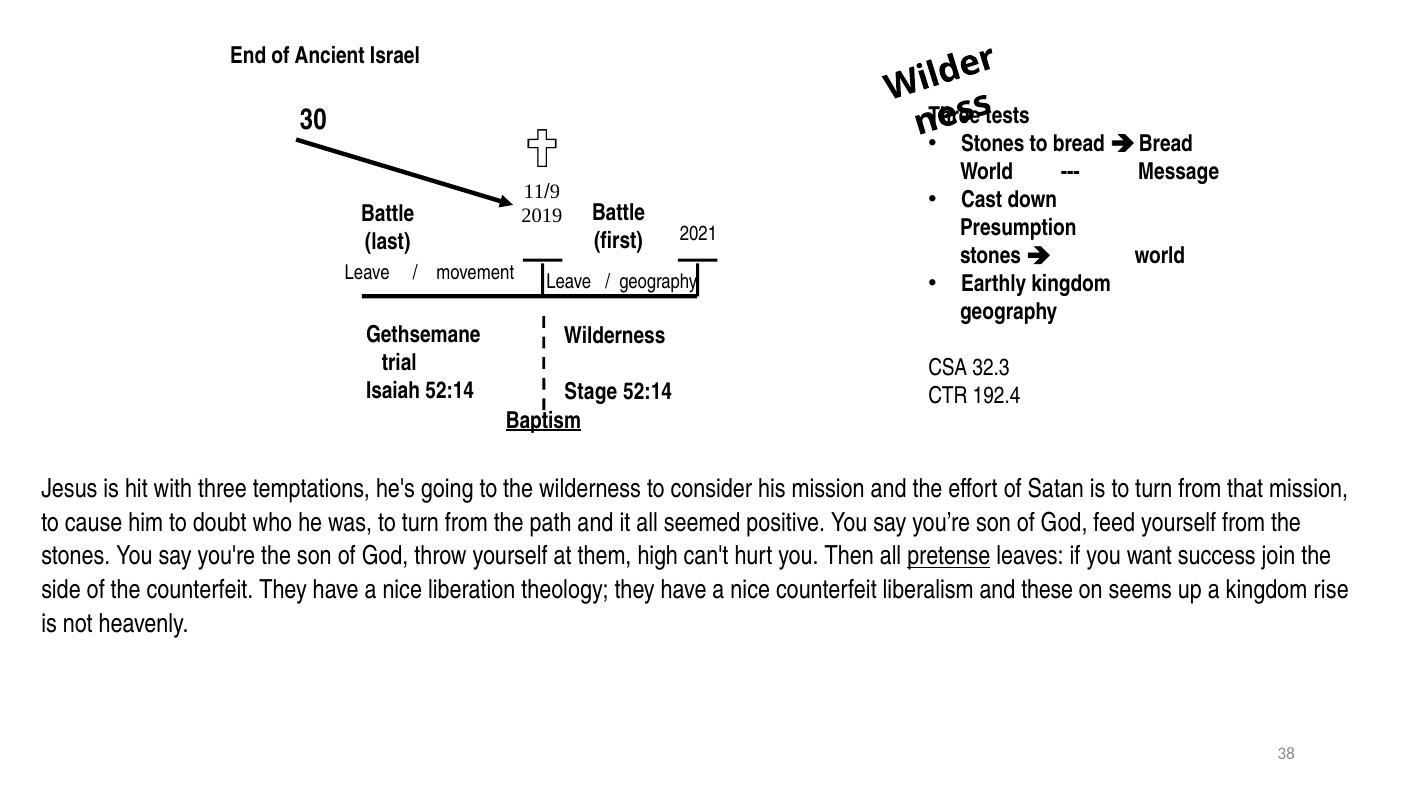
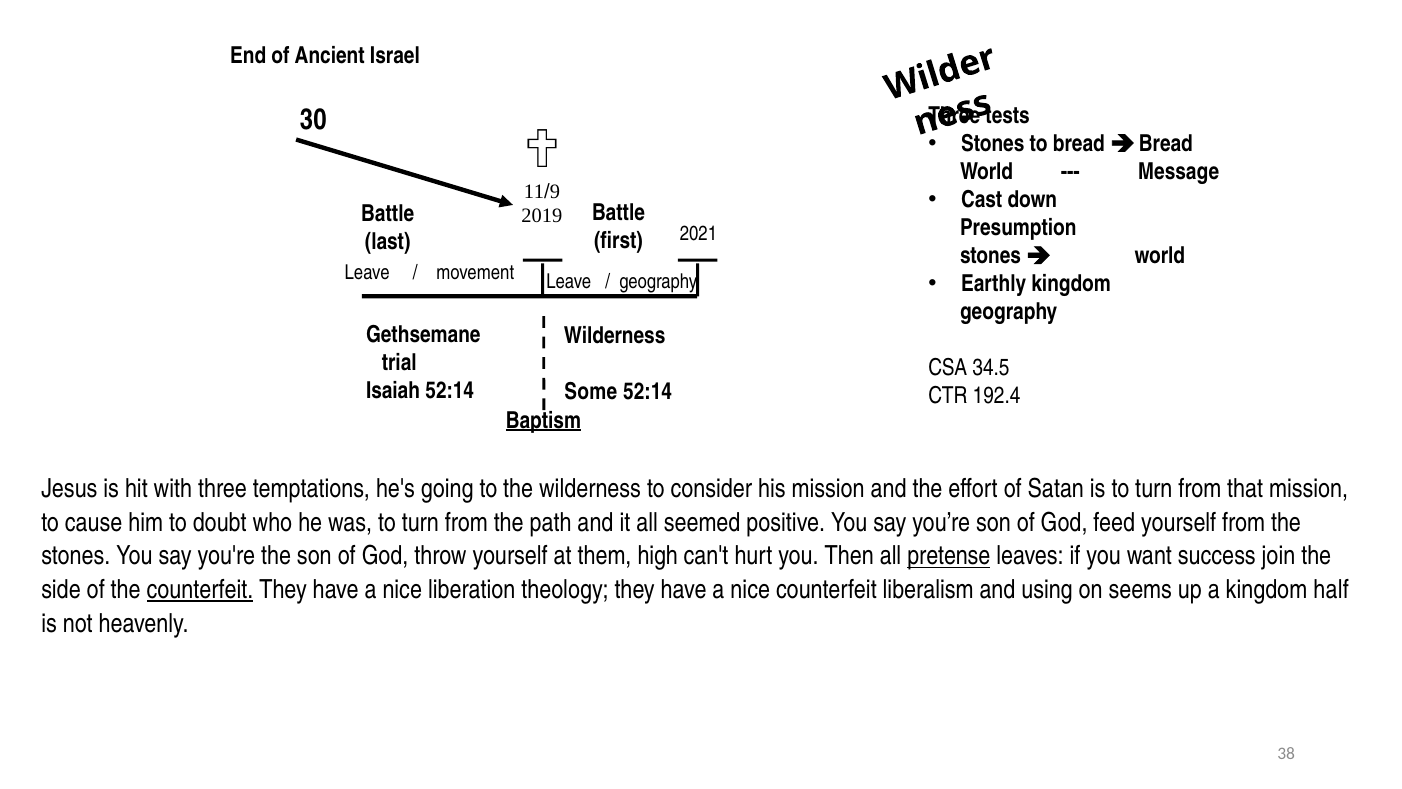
32.3: 32.3 -> 34.5 (991, 368)
Stage: Stage -> Some (591, 392)
counterfeit underline: none -> present (200, 590)
these: these -> using (1047, 590)
rise: rise -> half (1331, 590)
